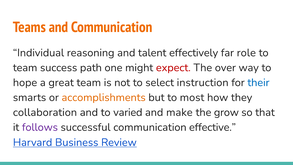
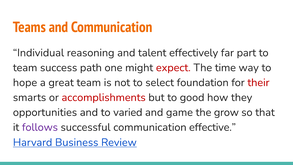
role: role -> part (246, 53)
over: over -> time (225, 68)
instruction: instruction -> foundation (203, 82)
their colour: blue -> red (258, 82)
accomplishments colour: orange -> red (104, 97)
most: most -> good (192, 97)
collaboration: collaboration -> opportunities (45, 112)
make: make -> game (179, 112)
